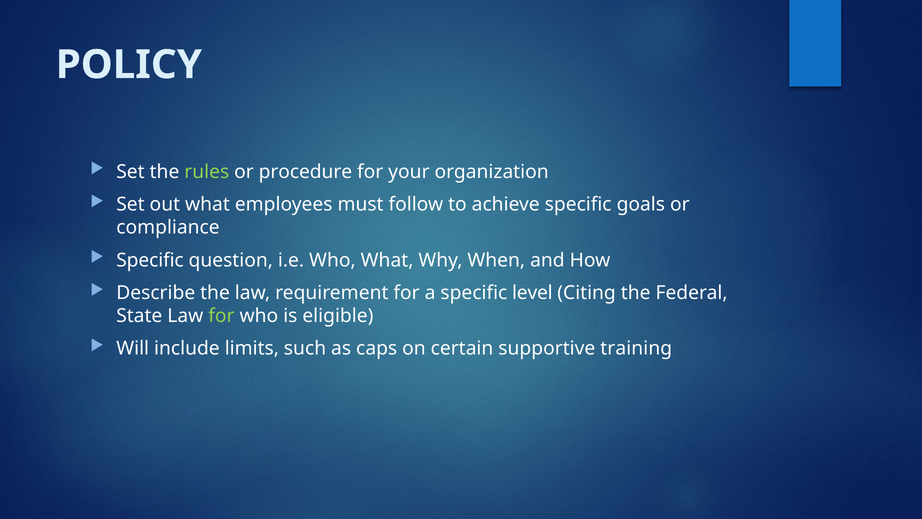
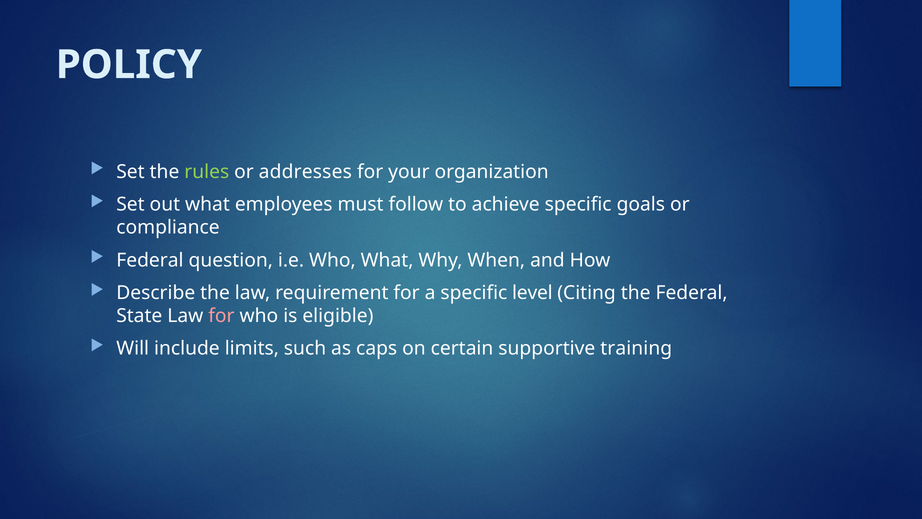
procedure: procedure -> addresses (305, 172)
Specific: Specific -> Federal (150, 260)
for colour: light green -> pink (221, 316)
